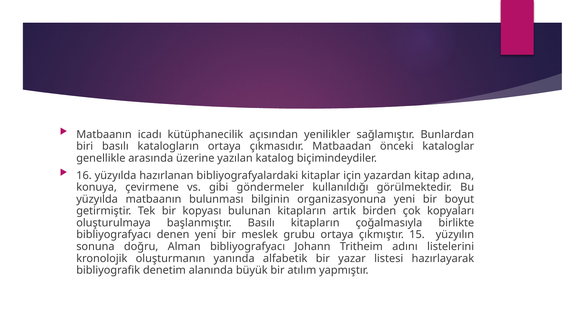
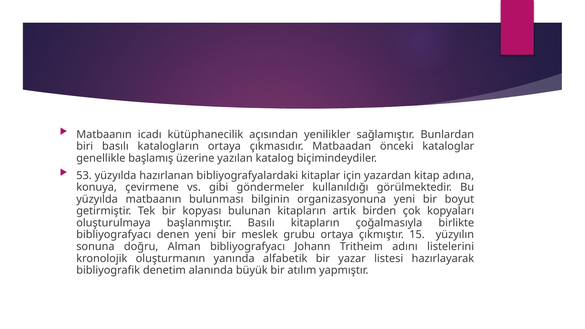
arasında: arasında -> başlamış (151, 158)
16: 16 -> 53 (84, 175)
